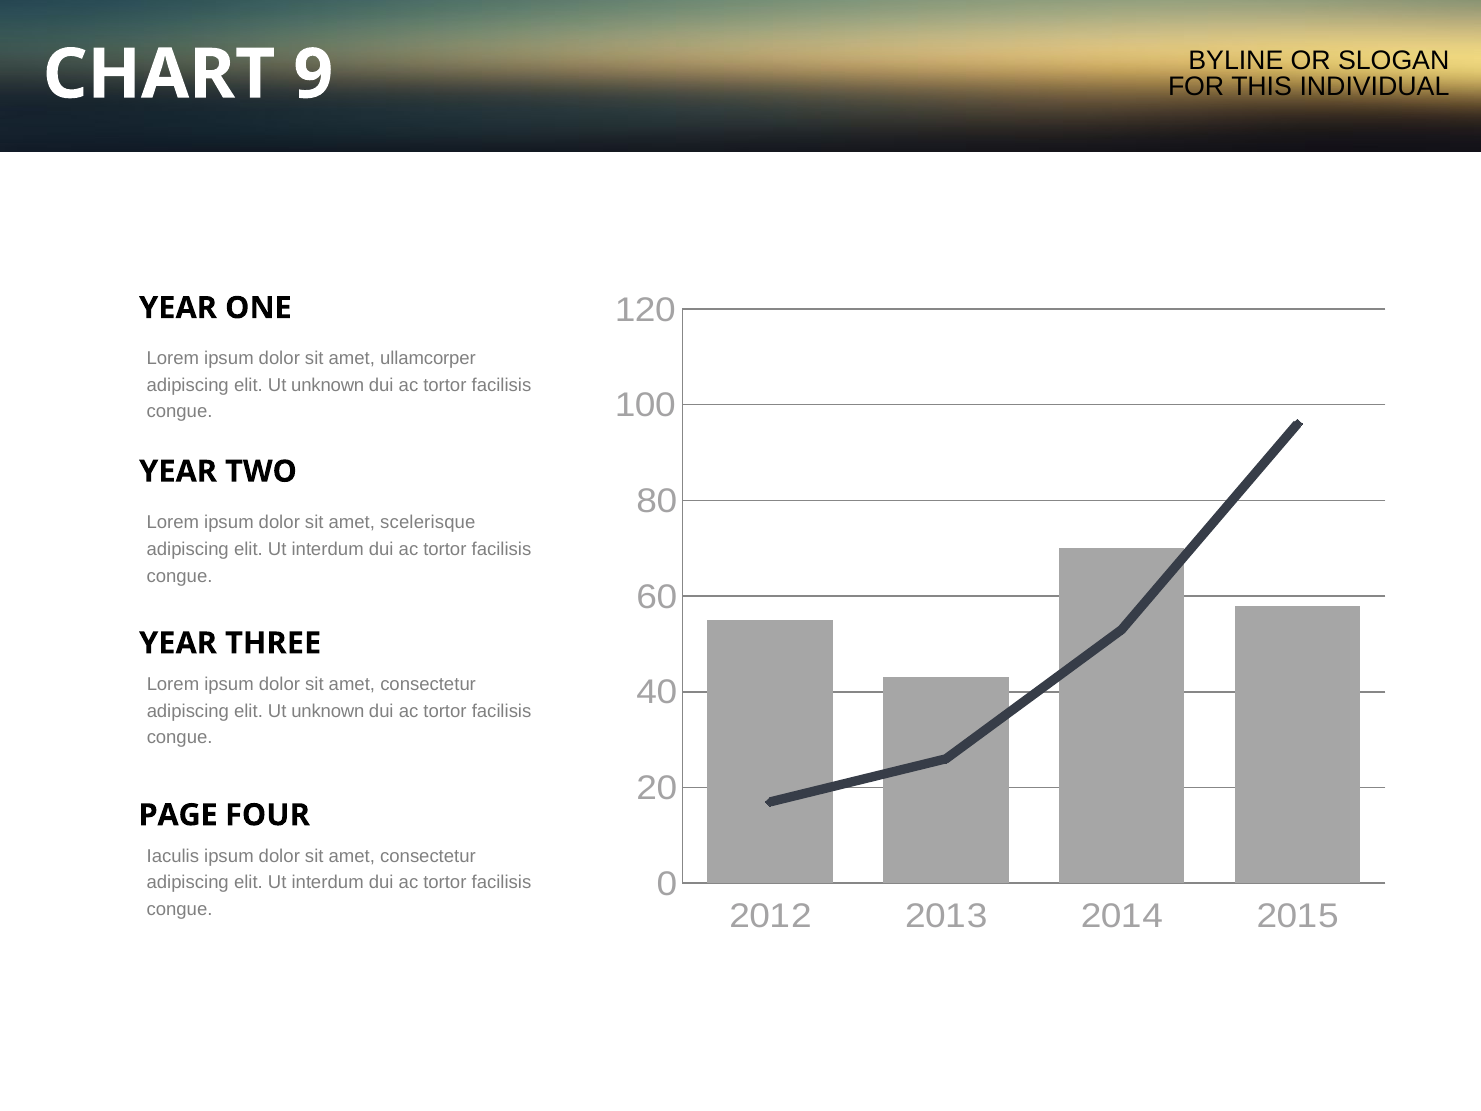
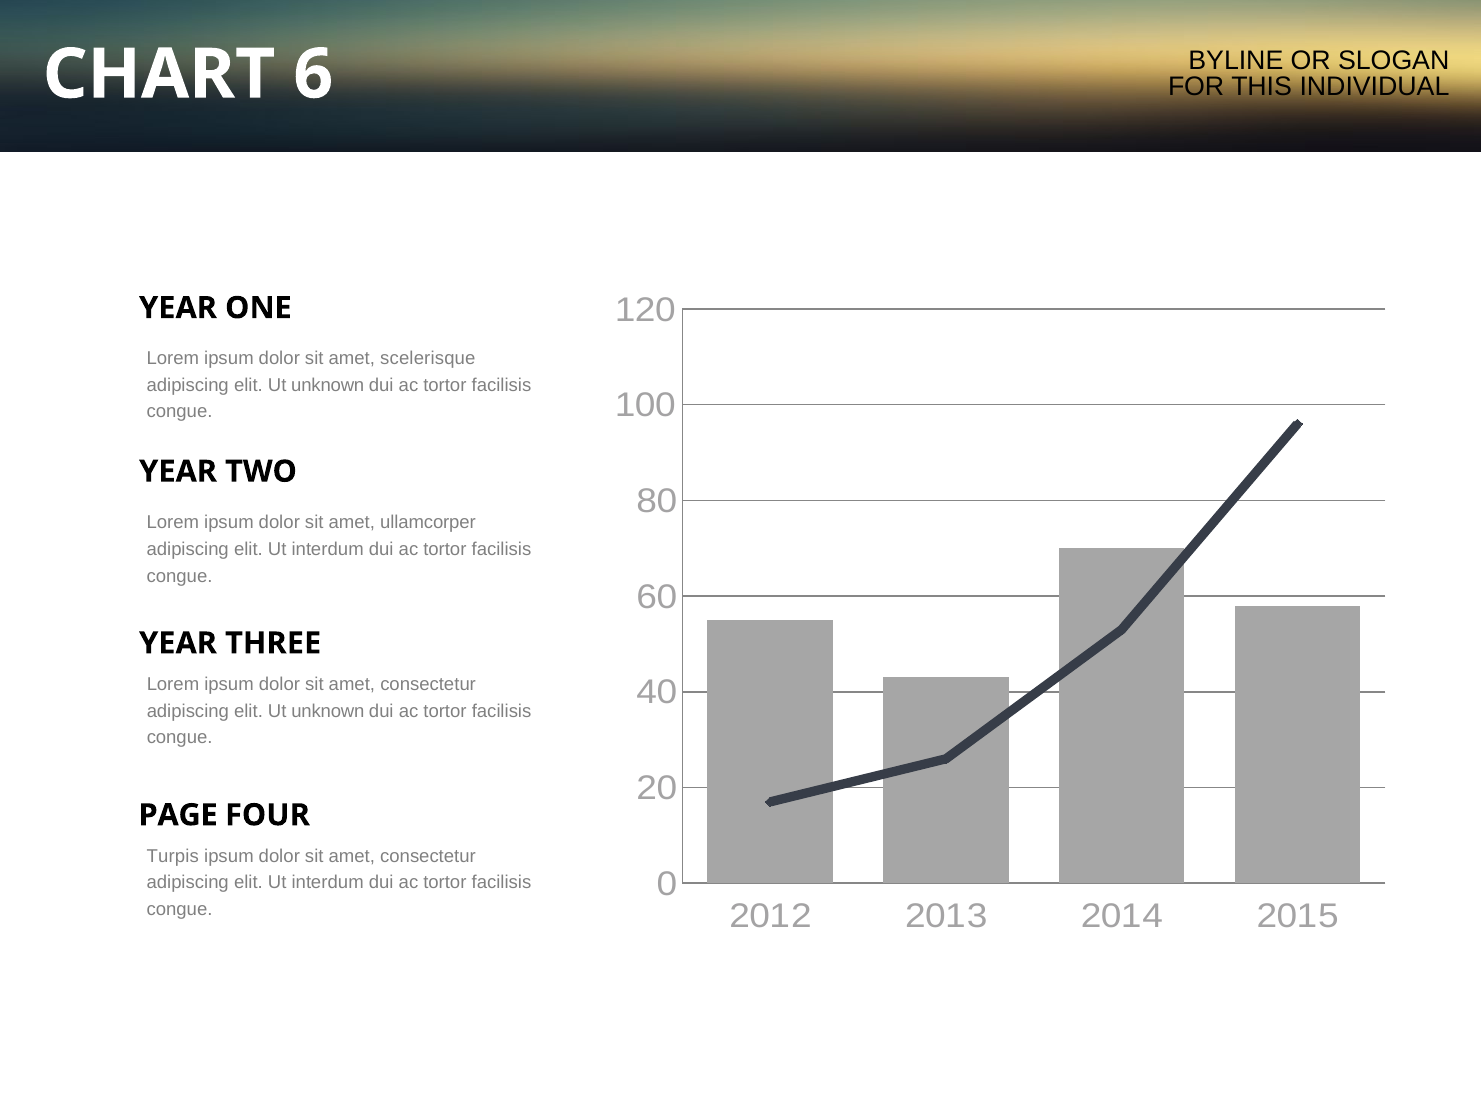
9: 9 -> 6 (313, 75)
ullamcorper: ullamcorper -> scelerisque (428, 358)
scelerisque: scelerisque -> ullamcorper (428, 523)
Iaculis: Iaculis -> Turpis (173, 856)
